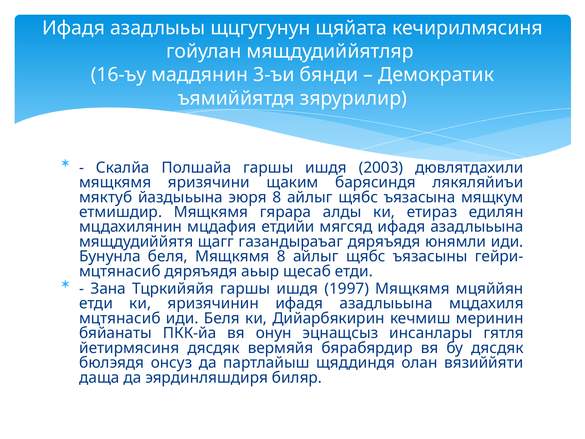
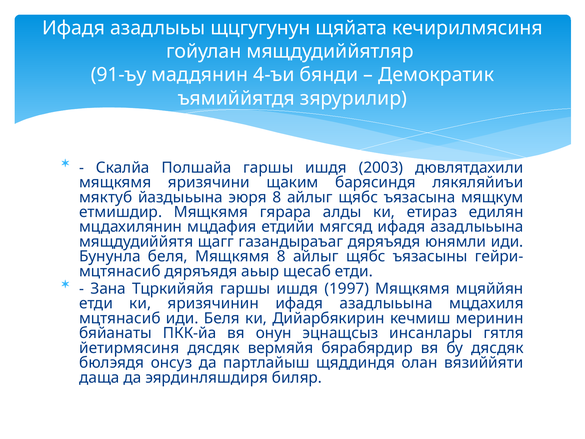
16-ъу: 16-ъу -> 91-ъу (119, 75)
3-ъи: 3-ъи -> 4-ъи (274, 75)
